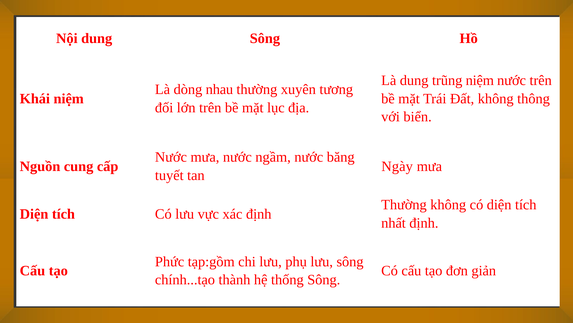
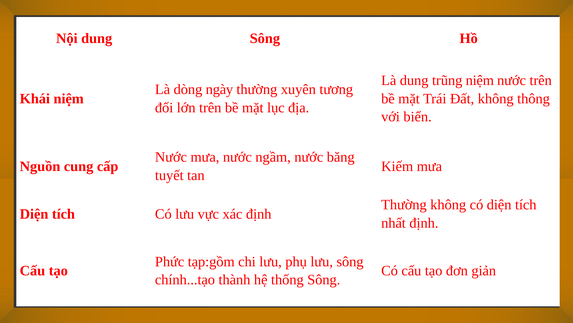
nhau: nhau -> ngày (219, 89)
Ngày: Ngày -> Kiếm (397, 166)
